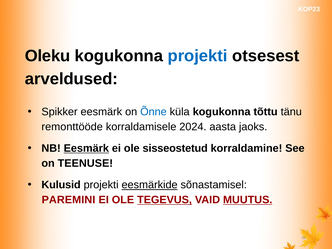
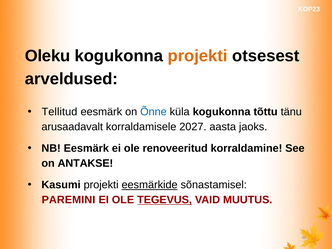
projekti colour: blue -> orange (198, 56)
Spikker: Spikker -> Tellitud (59, 112)
remonttööde: remonttööde -> arusaadavalt (72, 127)
2024: 2024 -> 2027 (193, 127)
Eesmärk underline: present -> none (86, 148)
sisseostetud: sisseostetud -> renoveeritud (175, 148)
TEENUSE: TEENUSE -> ANTAKSE (85, 163)
Kulusid: Kulusid -> Kasumi (61, 185)
MUUTUS underline: present -> none (248, 200)
